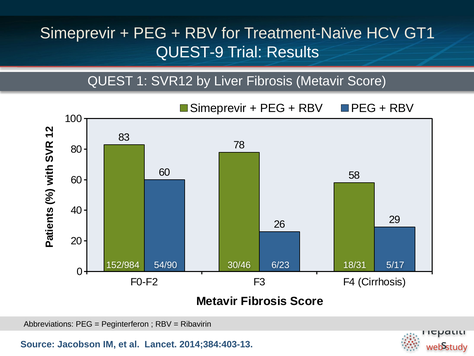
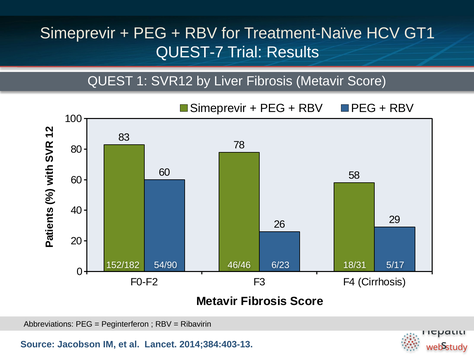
QUEST-9: QUEST-9 -> QUEST-7 (190, 52)
152/984: 152/984 -> 152/182 (123, 265)
30/46: 30/46 -> 46/46 (239, 265)
